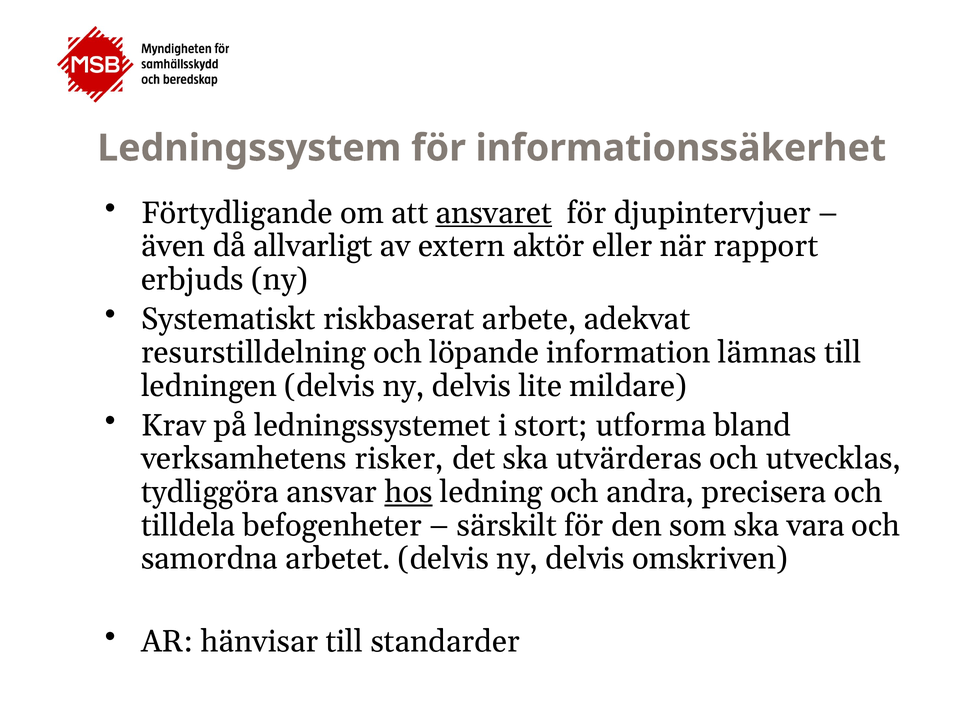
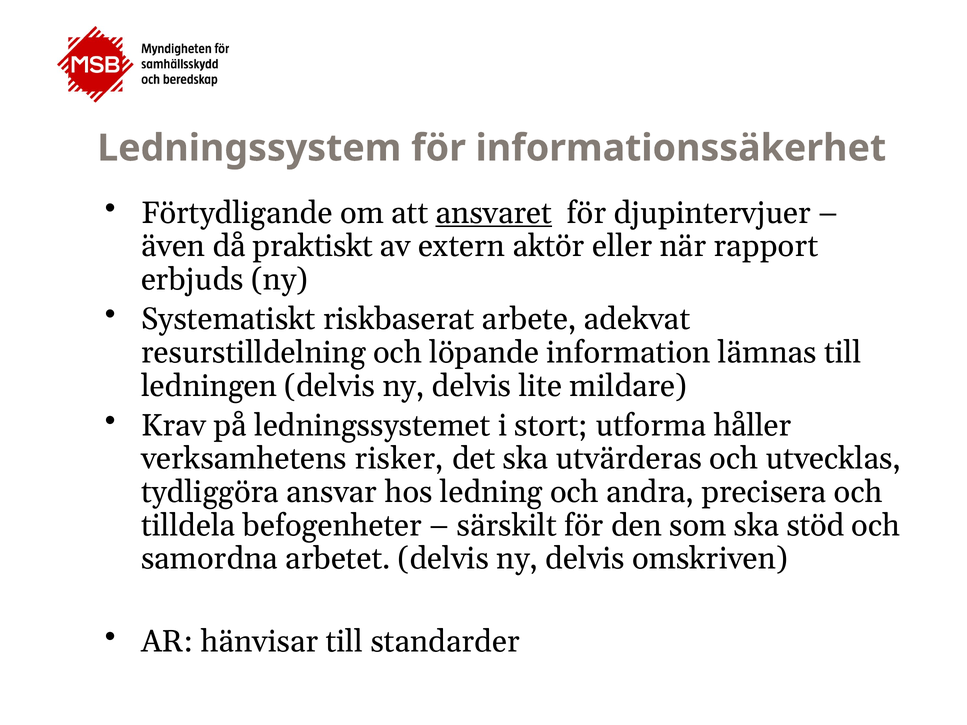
allvarligt: allvarligt -> praktiskt (313, 246)
bland: bland -> håller (752, 426)
hos underline: present -> none (409, 492)
vara: vara -> stöd (816, 526)
